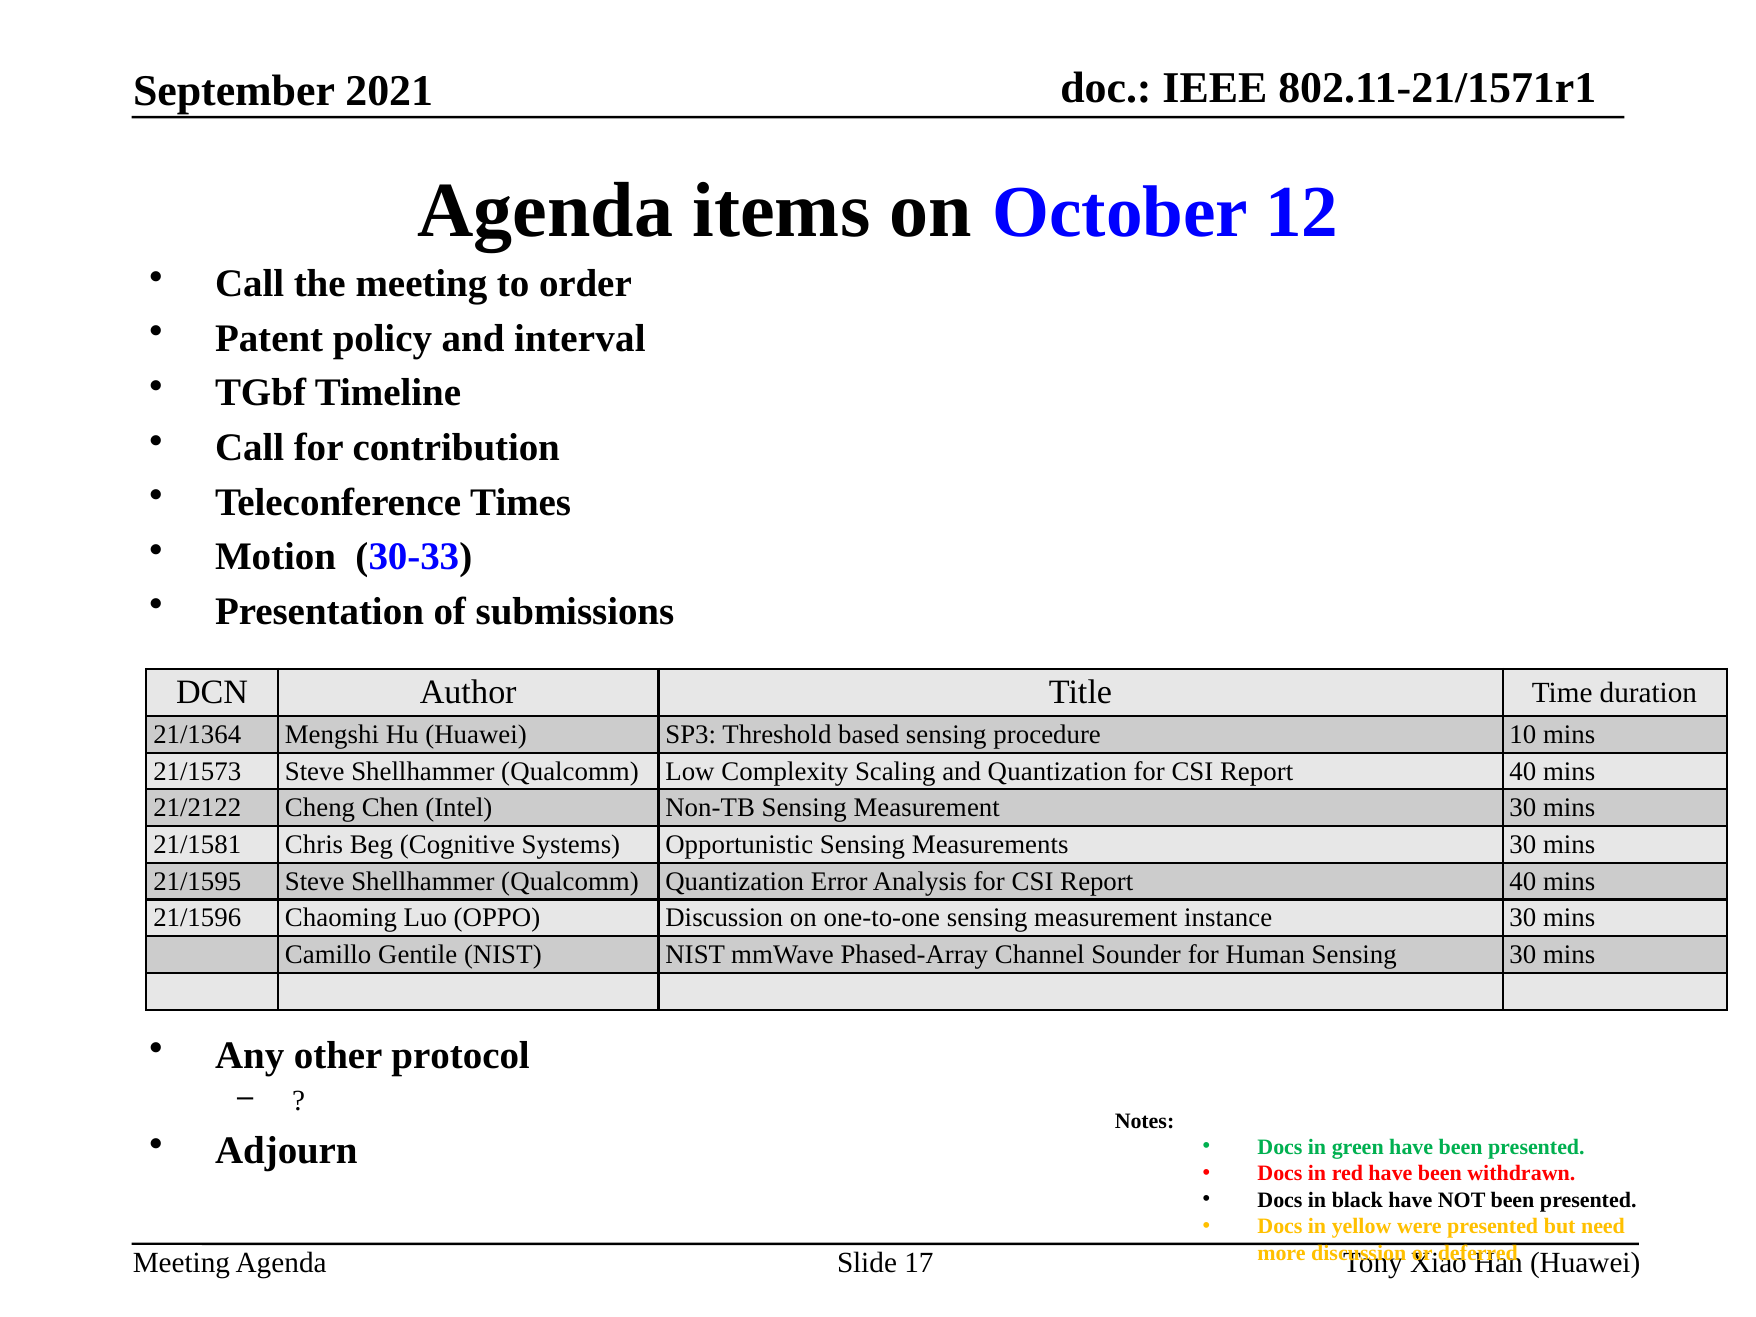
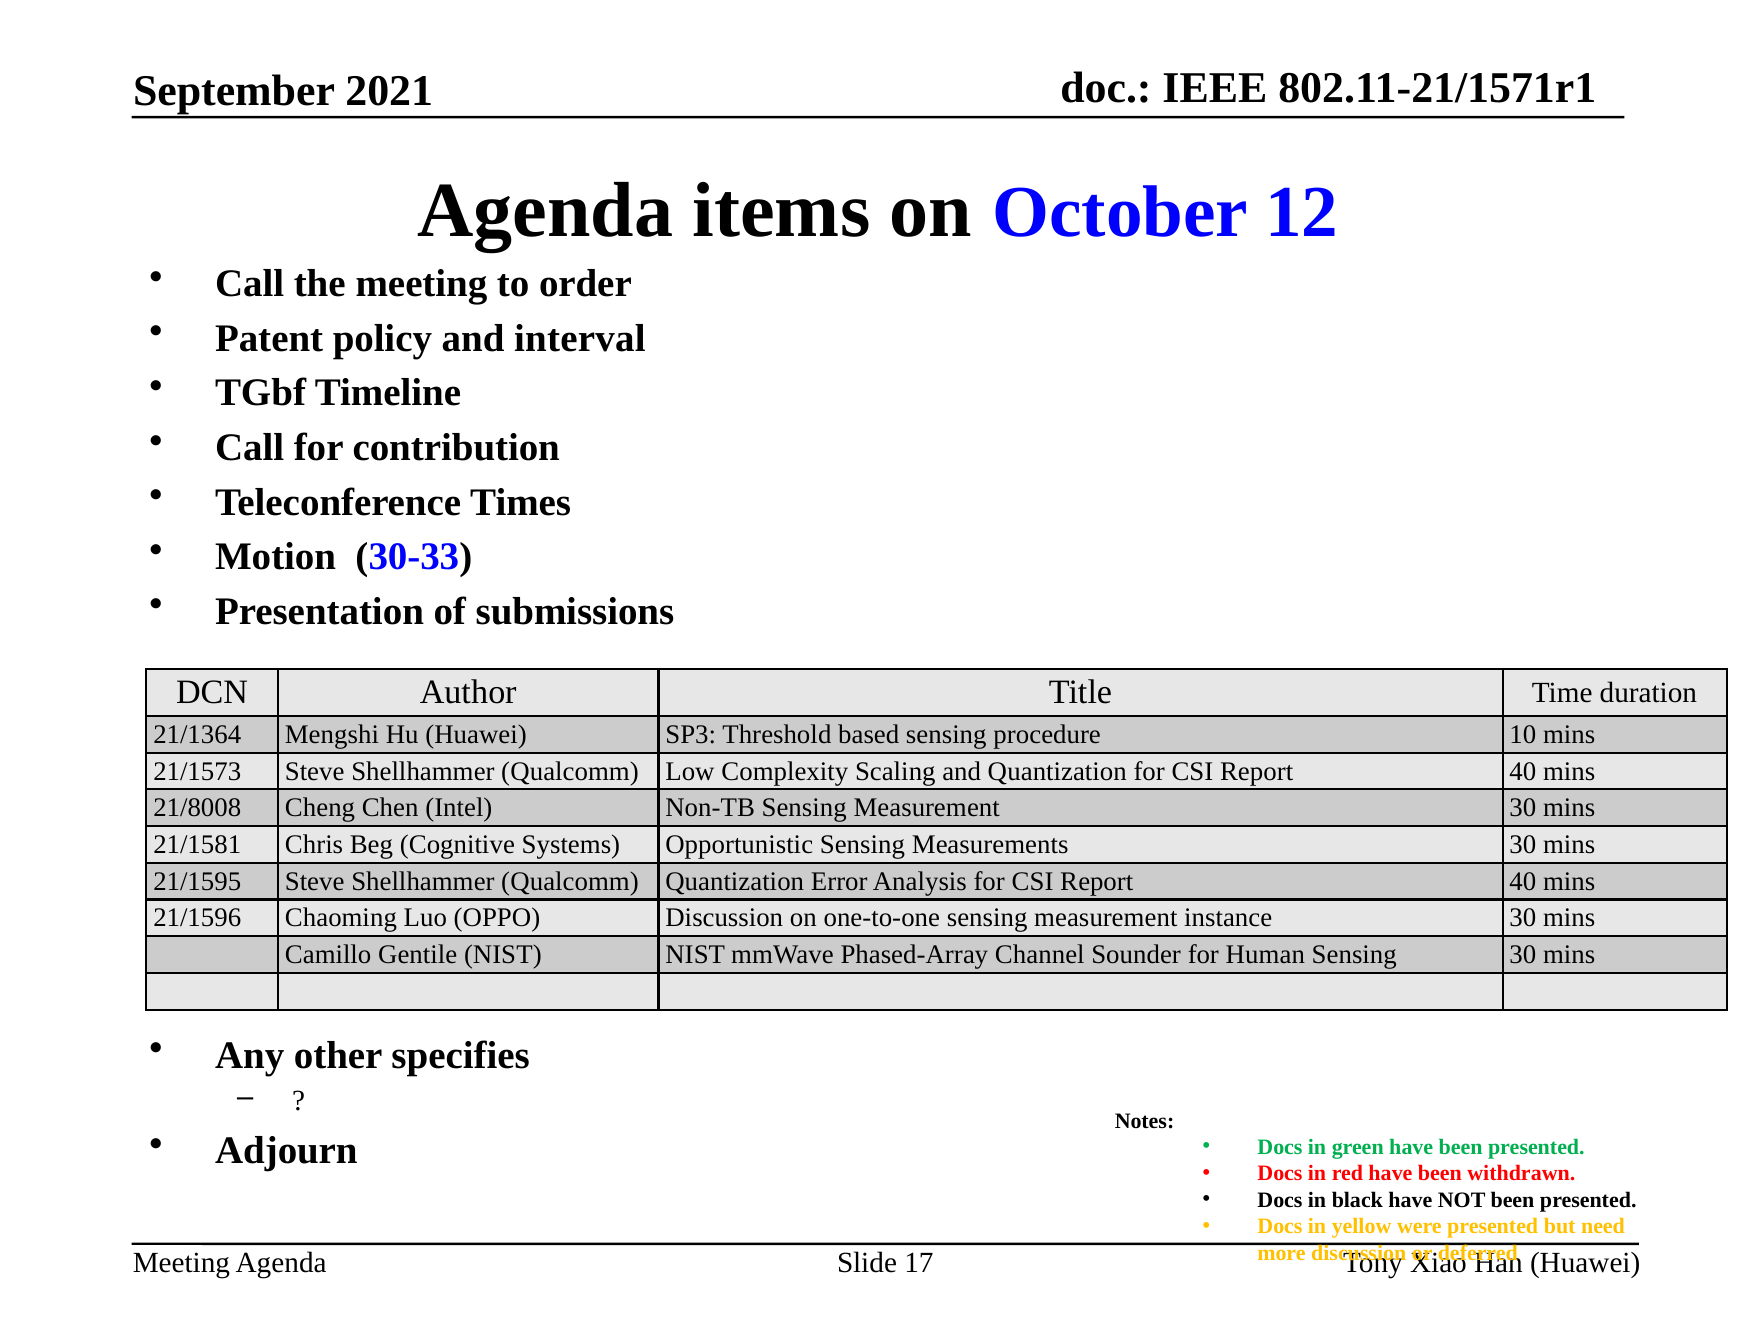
21/2122: 21/2122 -> 21/8008 (197, 808)
protocol: protocol -> specifies (461, 1055)
